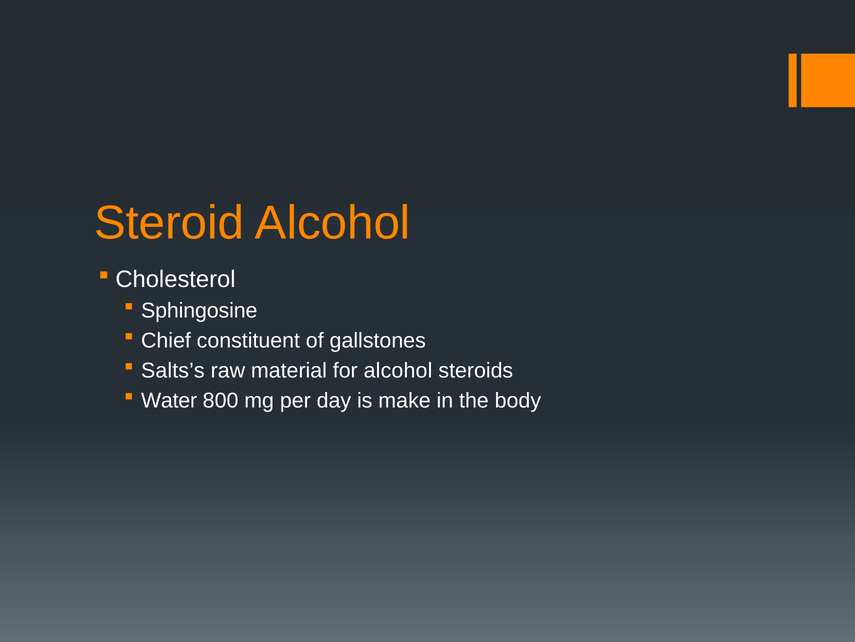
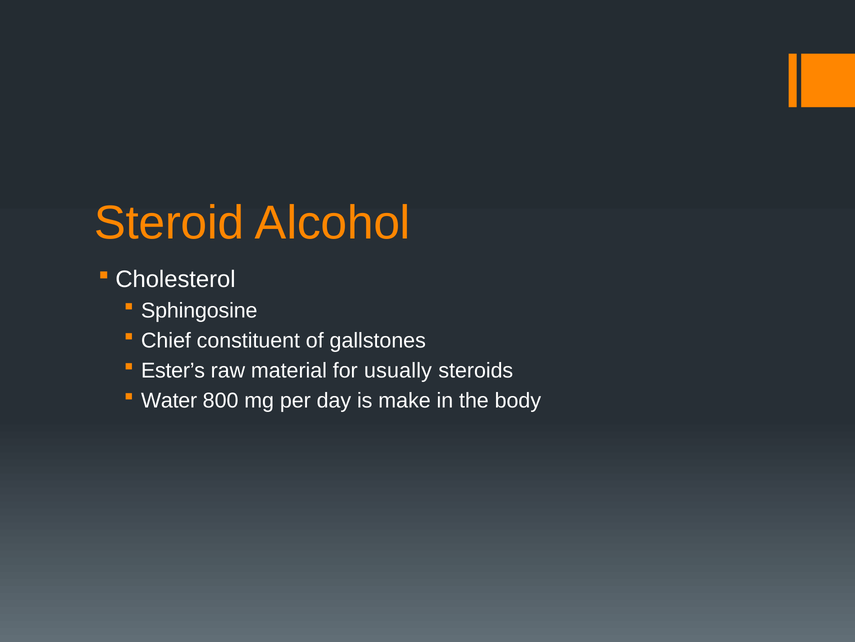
Salts’s: Salts’s -> Ester’s (173, 370)
for alcohol: alcohol -> usually (398, 370)
